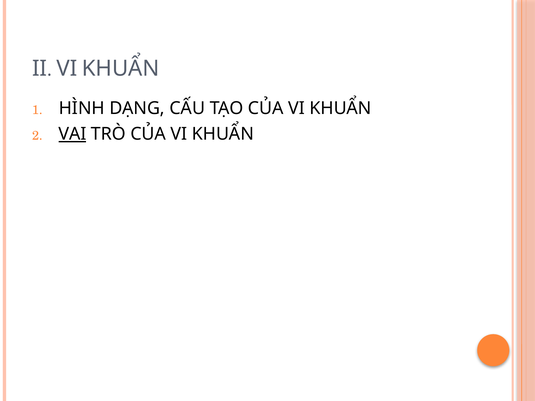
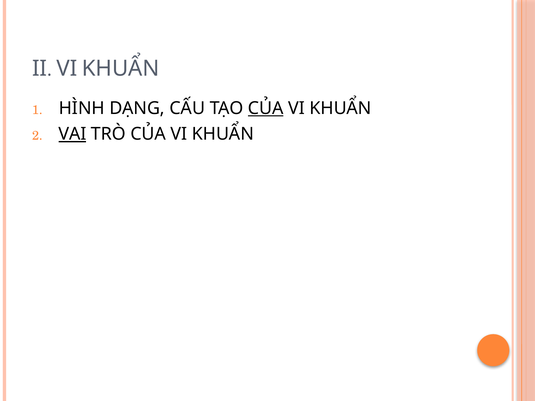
CỦA underline: none -> present (266, 108)
